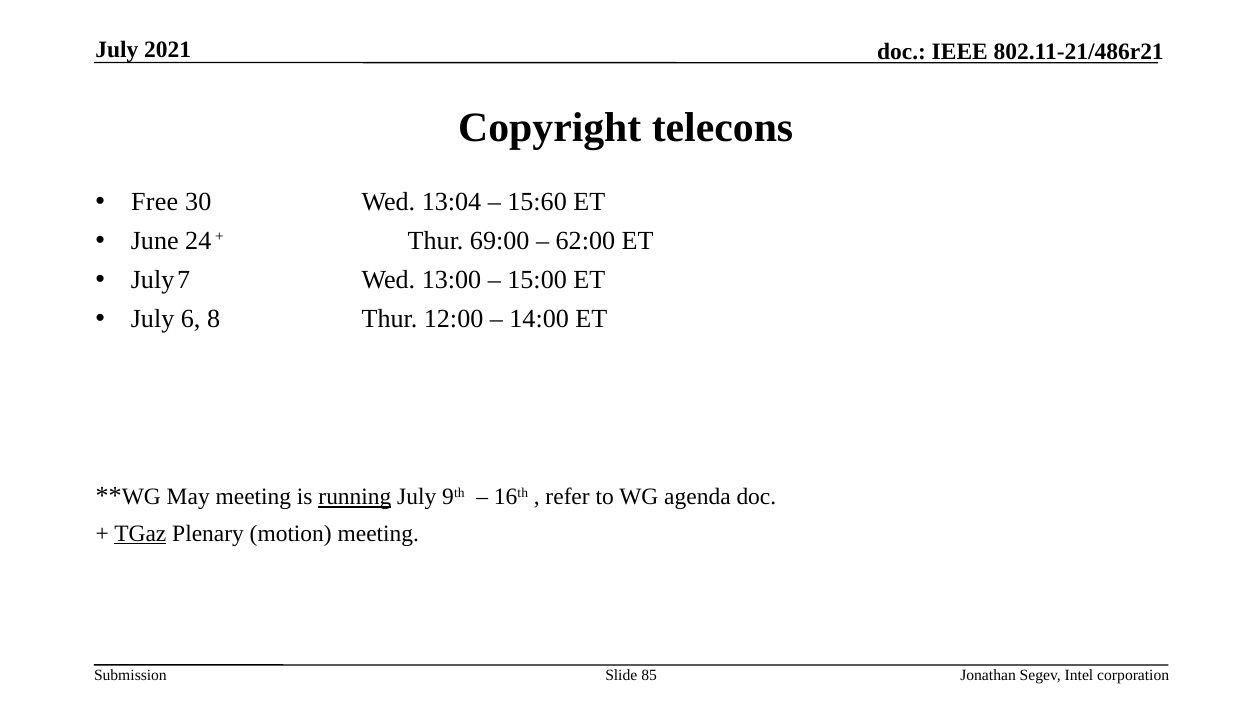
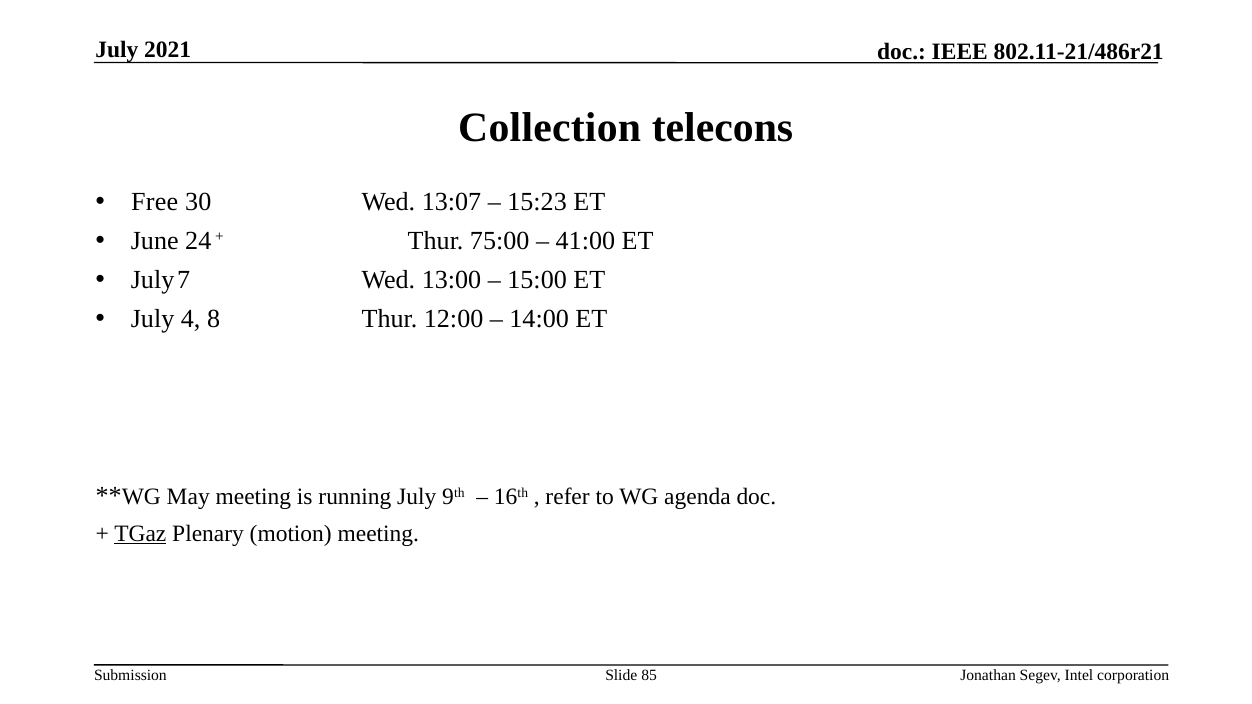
Copyright: Copyright -> Collection (550, 128)
13:04: 13:04 -> 13:07 (452, 202)
15:60: 15:60 -> 15:23 (537, 202)
69:00: 69:00 -> 75:00 (500, 241)
62:00: 62:00 -> 41:00 (585, 241)
6: 6 -> 4 (191, 319)
running underline: present -> none (355, 497)
